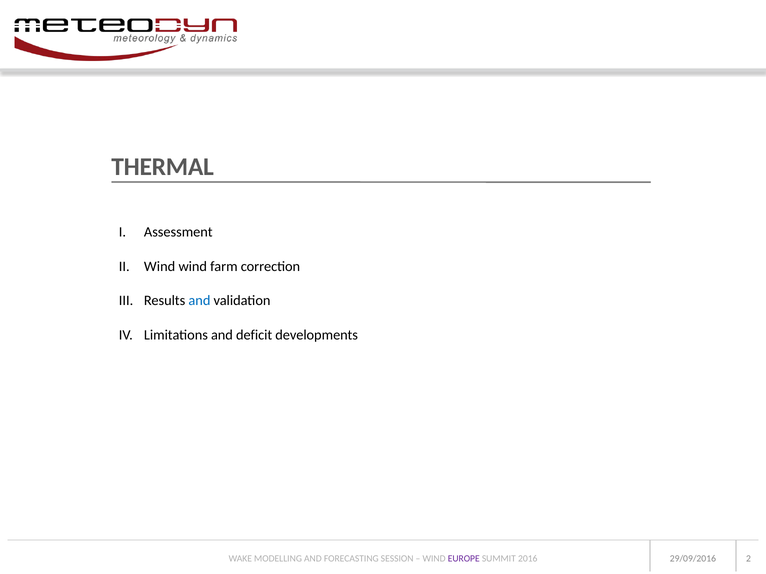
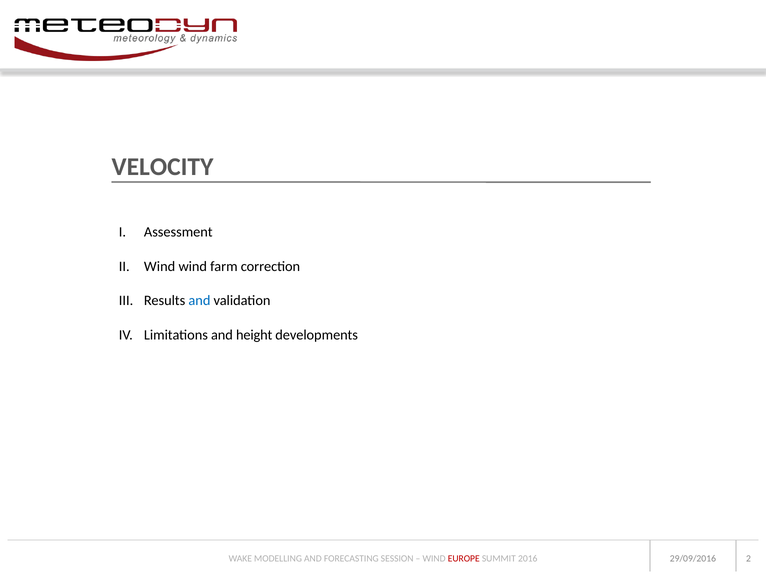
THERMAL: THERMAL -> VELOCITY (162, 167)
deficit: deficit -> height (254, 335)
EUROPE colour: purple -> red (464, 559)
